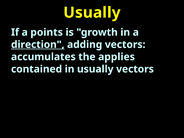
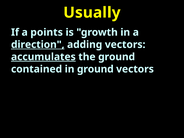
accumulates underline: none -> present (43, 57)
the applies: applies -> ground (117, 57)
in usually: usually -> ground (95, 69)
